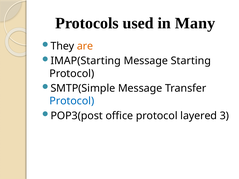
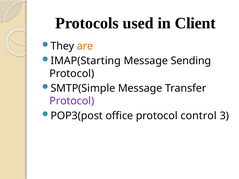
Many: Many -> Client (195, 23)
Starting: Starting -> Sending (191, 61)
Protocol colour: blue -> purple (72, 101)
layered: layered -> control (199, 116)
